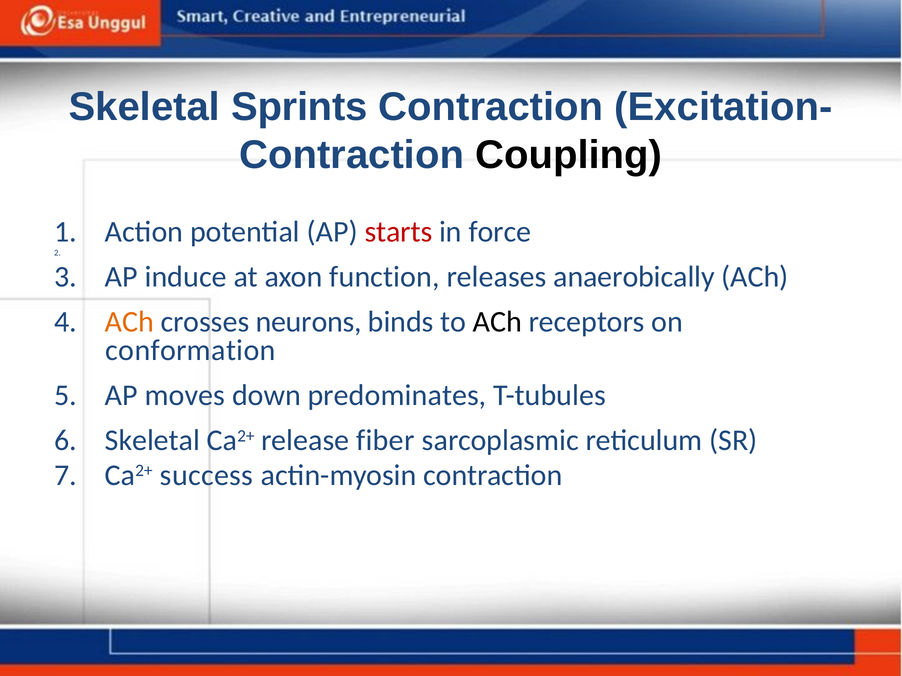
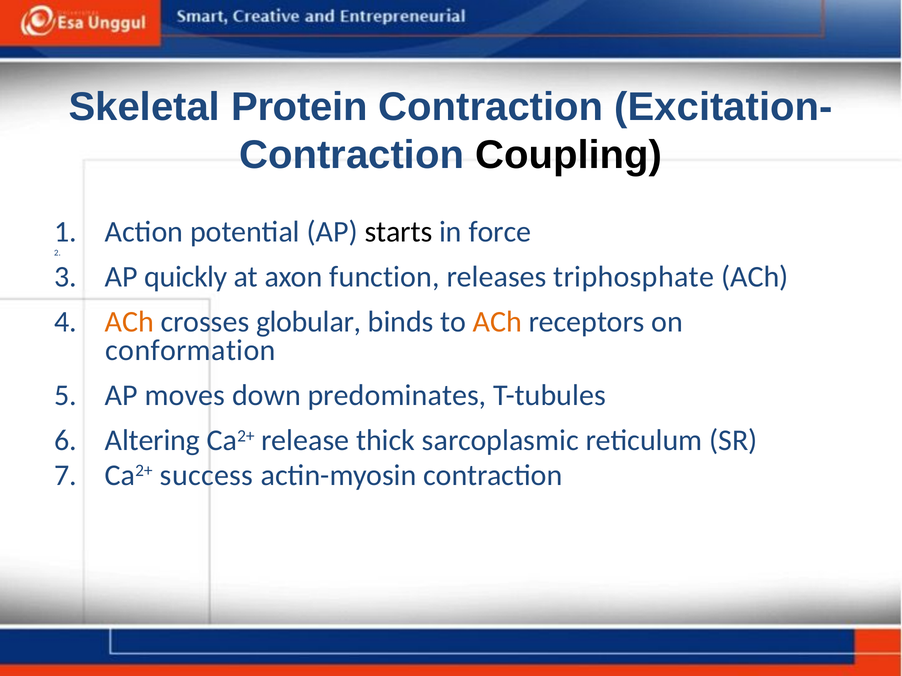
Sprints: Sprints -> Protein (299, 107)
starts colour: red -> black (398, 232)
induce: induce -> quickly (186, 277)
anaerobically: anaerobically -> triphosphate (634, 277)
neurons: neurons -> globular (309, 322)
ACh colour: black -> orange (497, 322)
Skeletal: Skeletal -> Altering (152, 441)
fiber: fiber -> thick (386, 441)
